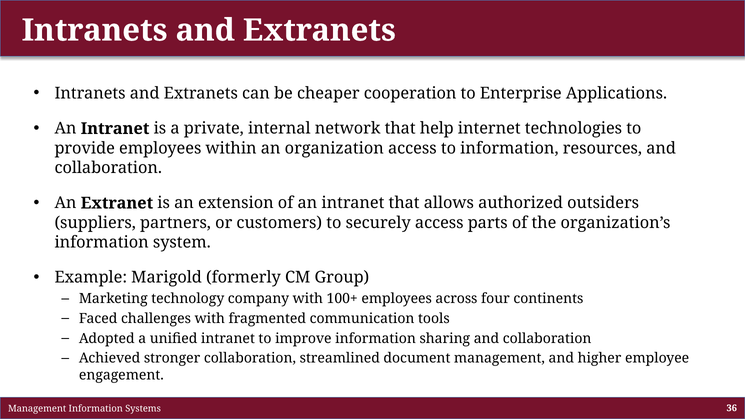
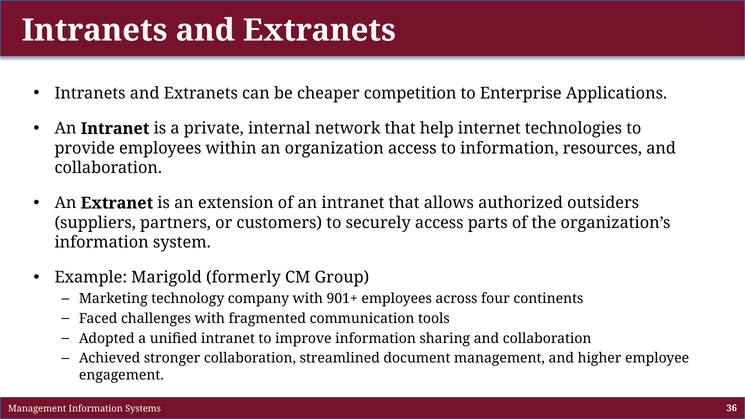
cooperation: cooperation -> competition (410, 93)
100+: 100+ -> 901+ (342, 299)
